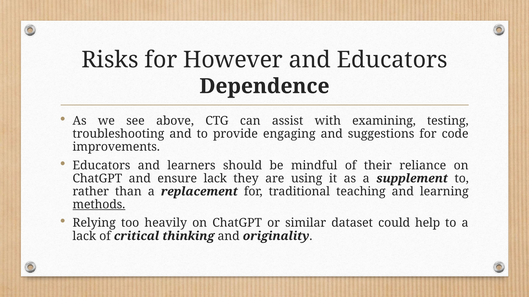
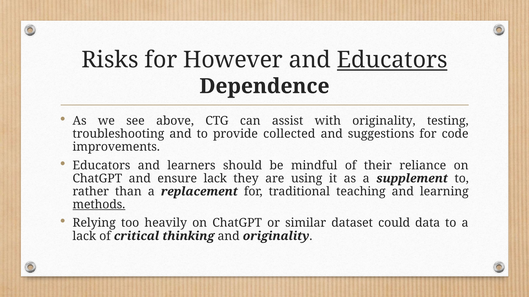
Educators underline: none -> present (392, 60)
with examining: examining -> originality (384, 121)
engaging: engaging -> collected (289, 134)
help: help -> data (428, 223)
